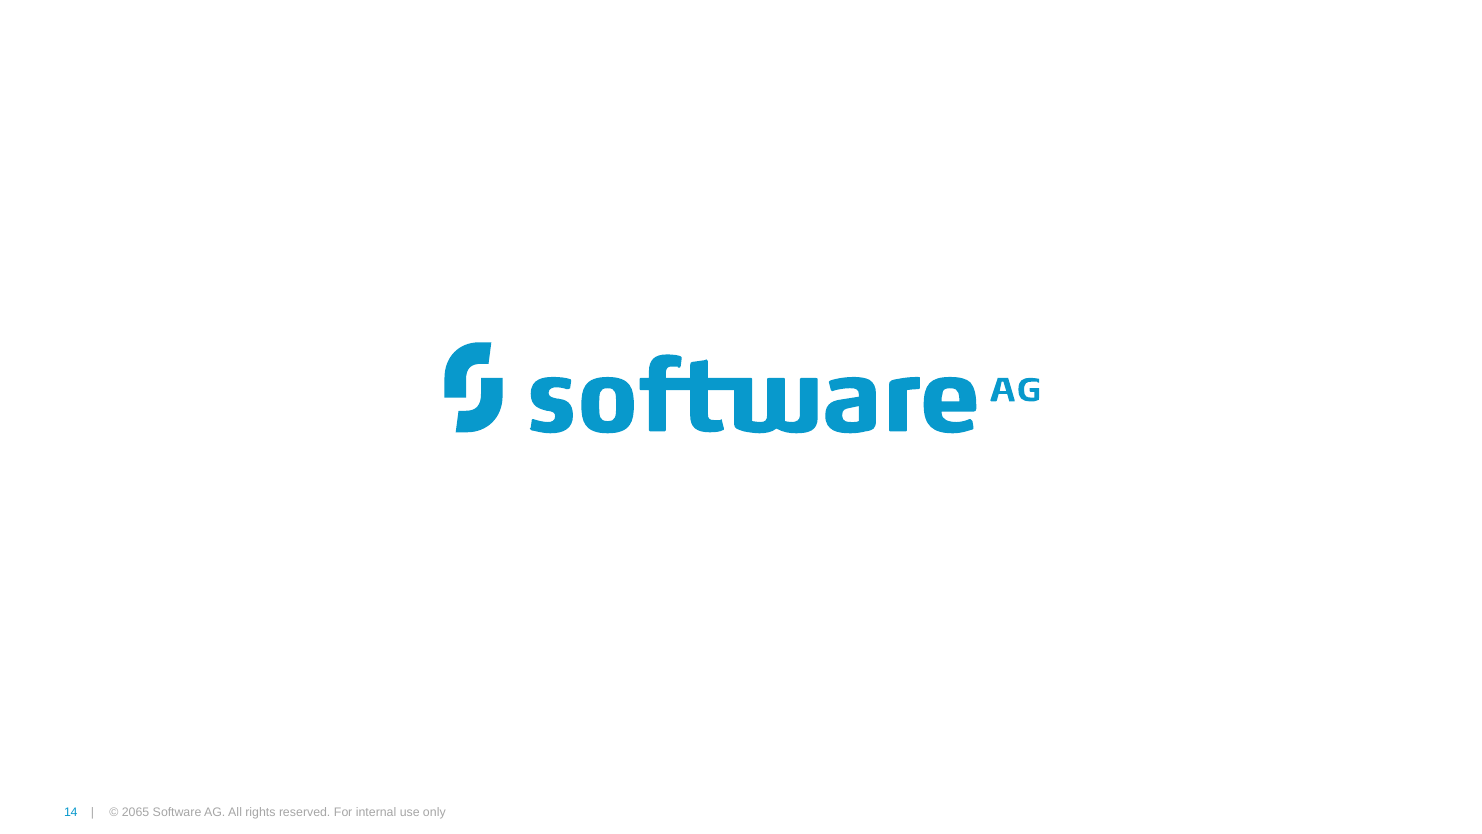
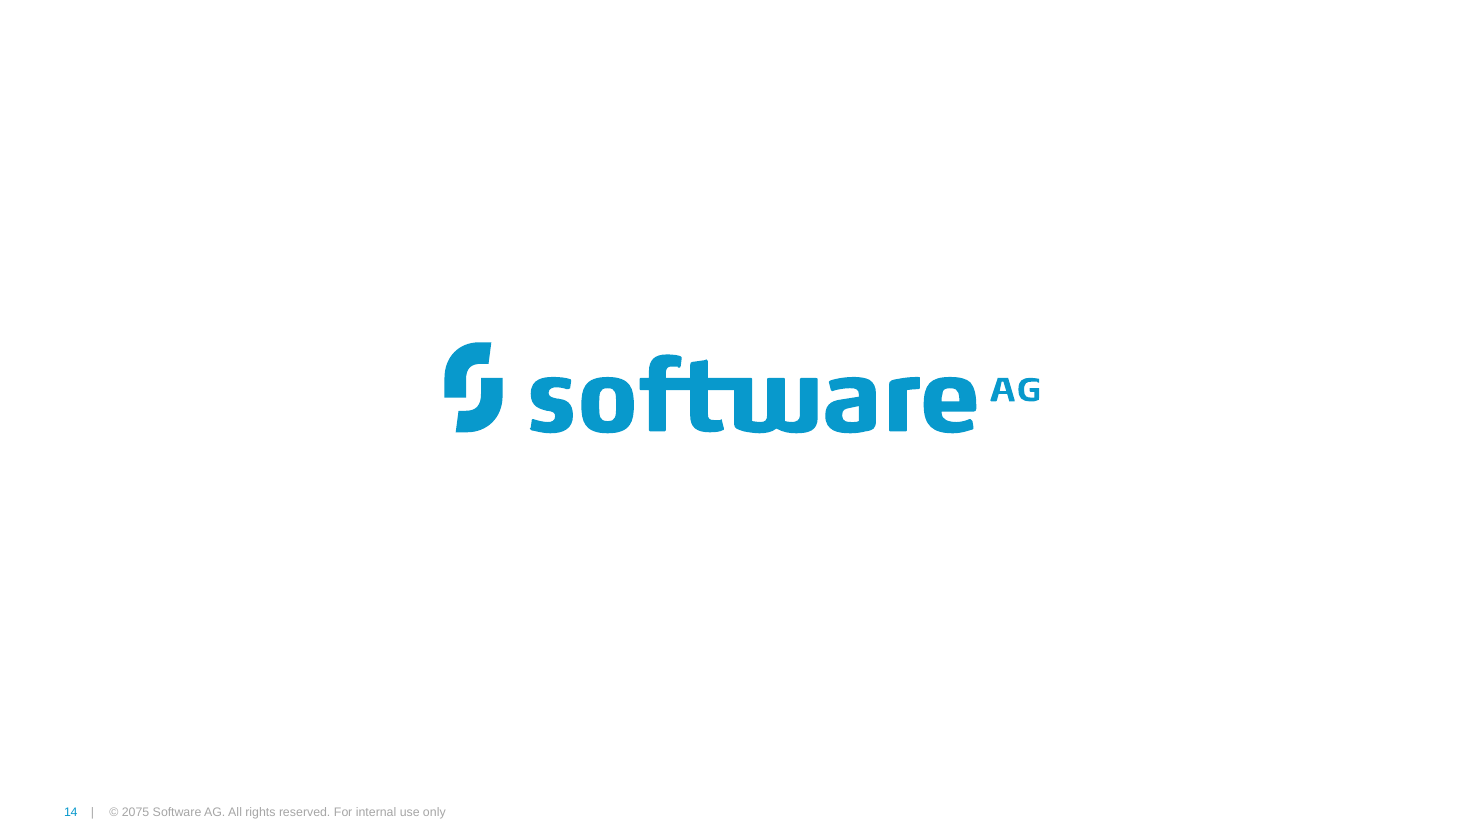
2065: 2065 -> 2075 (136, 812)
